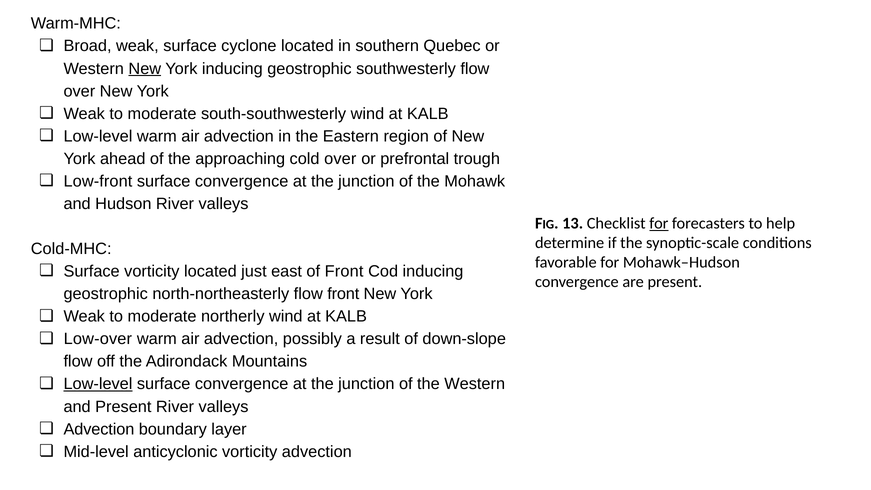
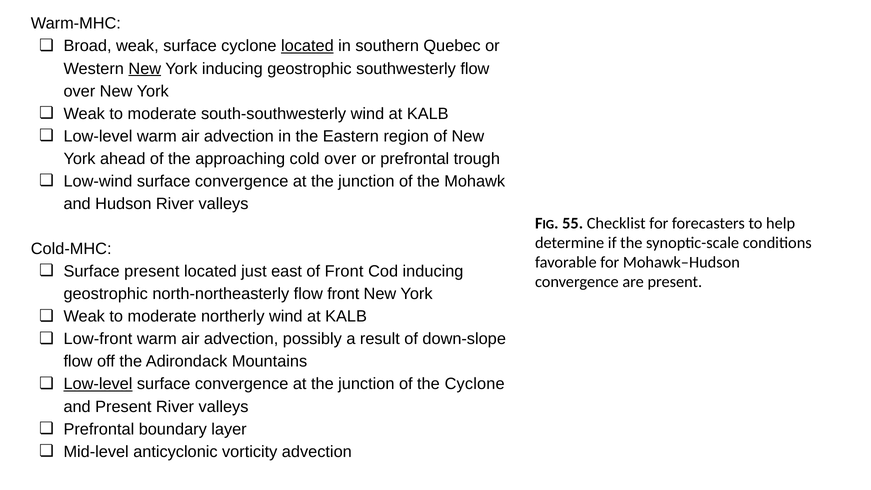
located underline: none -> present (307, 46)
Low-front: Low-front -> Low-wind (98, 181)
13: 13 -> 55 (573, 223)
for underline: present -> none (659, 223)
Surface vorticity: vorticity -> present (152, 271)
Low-over: Low-over -> Low-front (98, 339)
the Western: Western -> Cyclone (475, 384)
Advection: Advection -> Prefrontal (99, 429)
